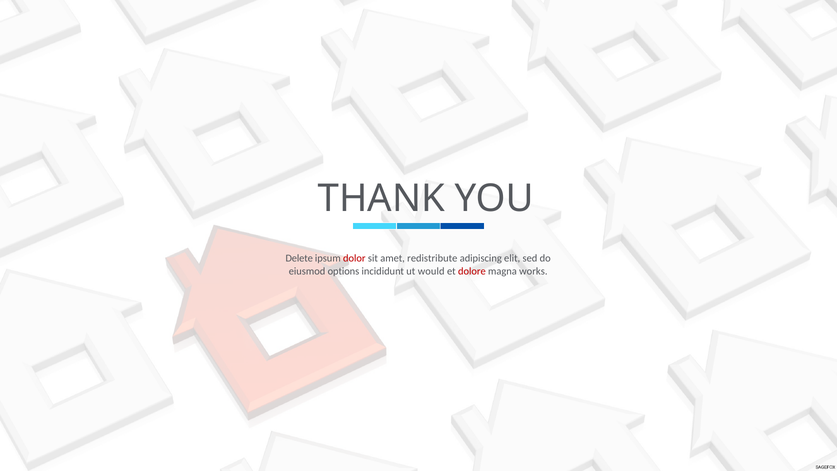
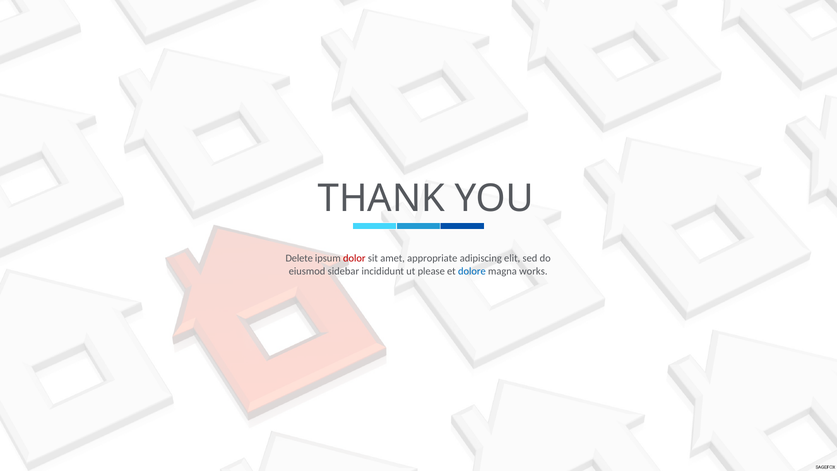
redistribute: redistribute -> appropriate (432, 258)
options: options -> sidebar (343, 271)
would: would -> please (431, 271)
dolore colour: red -> blue (472, 271)
